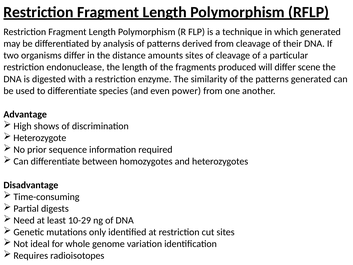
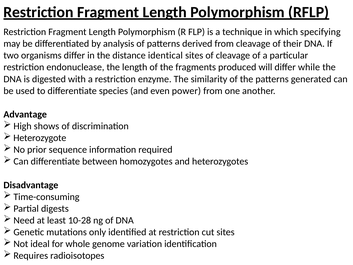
which generated: generated -> specifying (320, 32)
amounts: amounts -> identical (165, 55)
scene: scene -> while (309, 67)
10-29: 10-29 -> 10-28 (80, 220)
